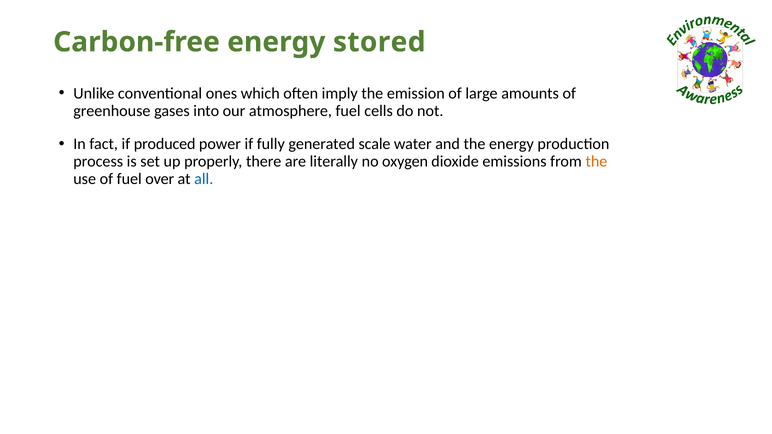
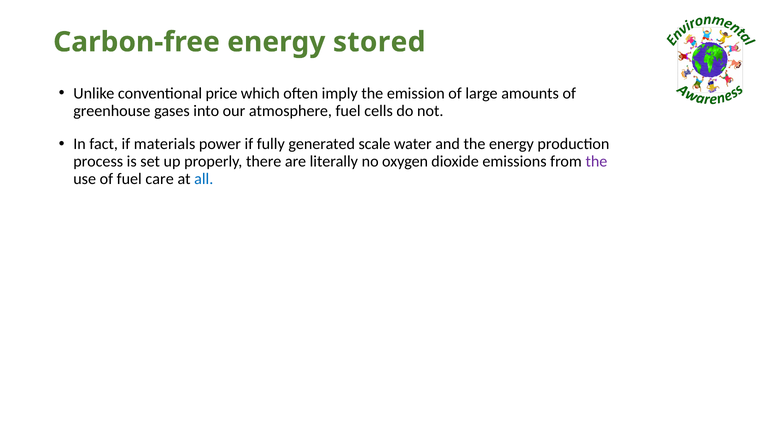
ones: ones -> price (222, 93)
produced: produced -> materials (165, 144)
the colour: orange -> purple (596, 162)
over: over -> care (160, 179)
